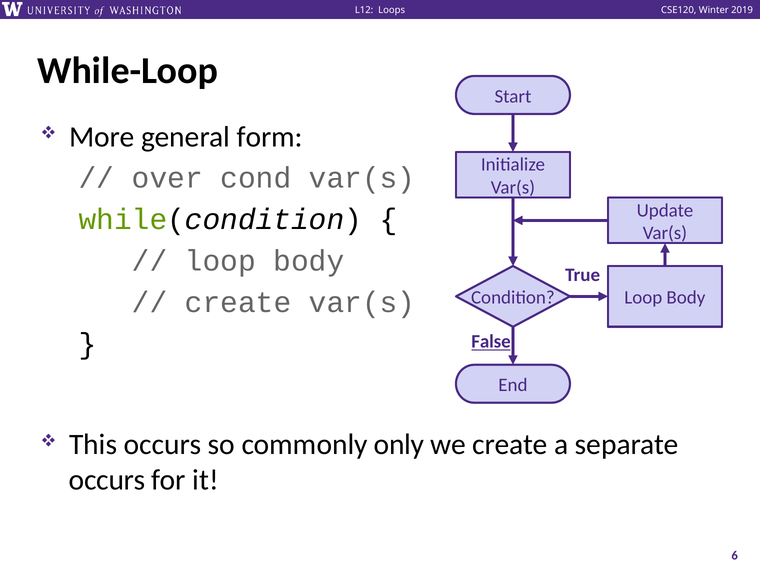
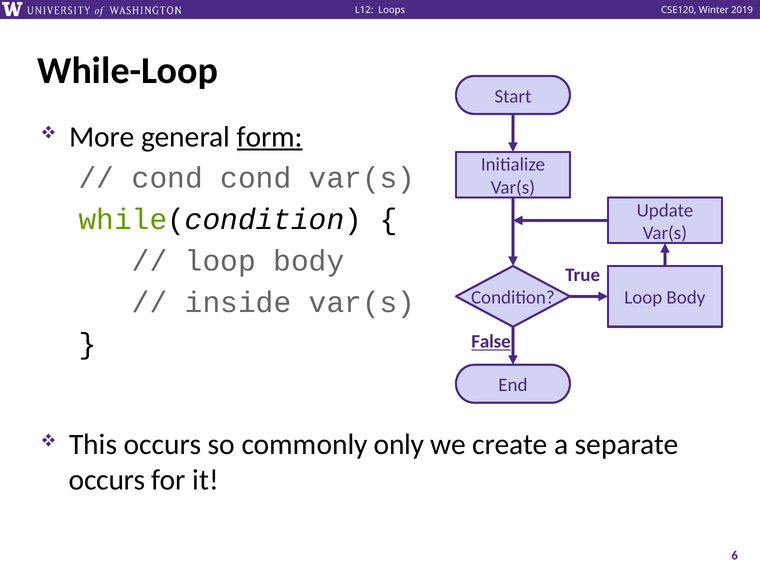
form underline: none -> present (270, 137)
over: over -> cond (167, 178)
create: create -> inside (238, 302)
